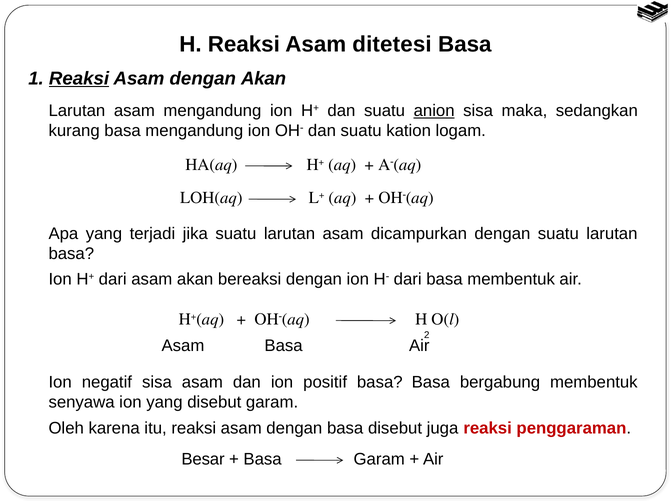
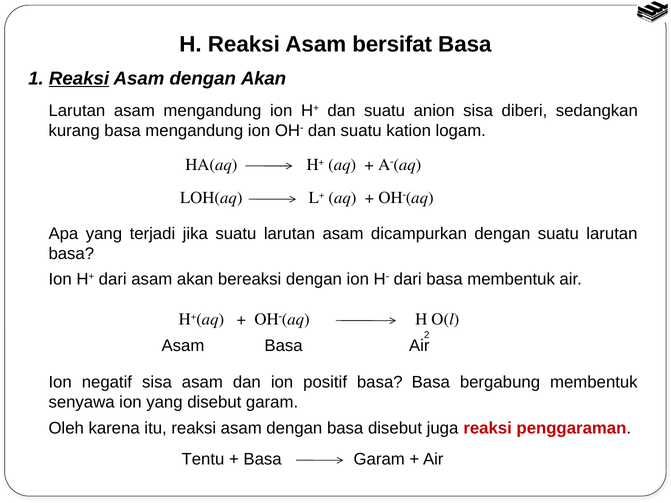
ditetesi: ditetesi -> bersifat (392, 44)
anion underline: present -> none (434, 111)
maka: maka -> diberi (524, 111)
Besar: Besar -> Tentu (203, 459)
